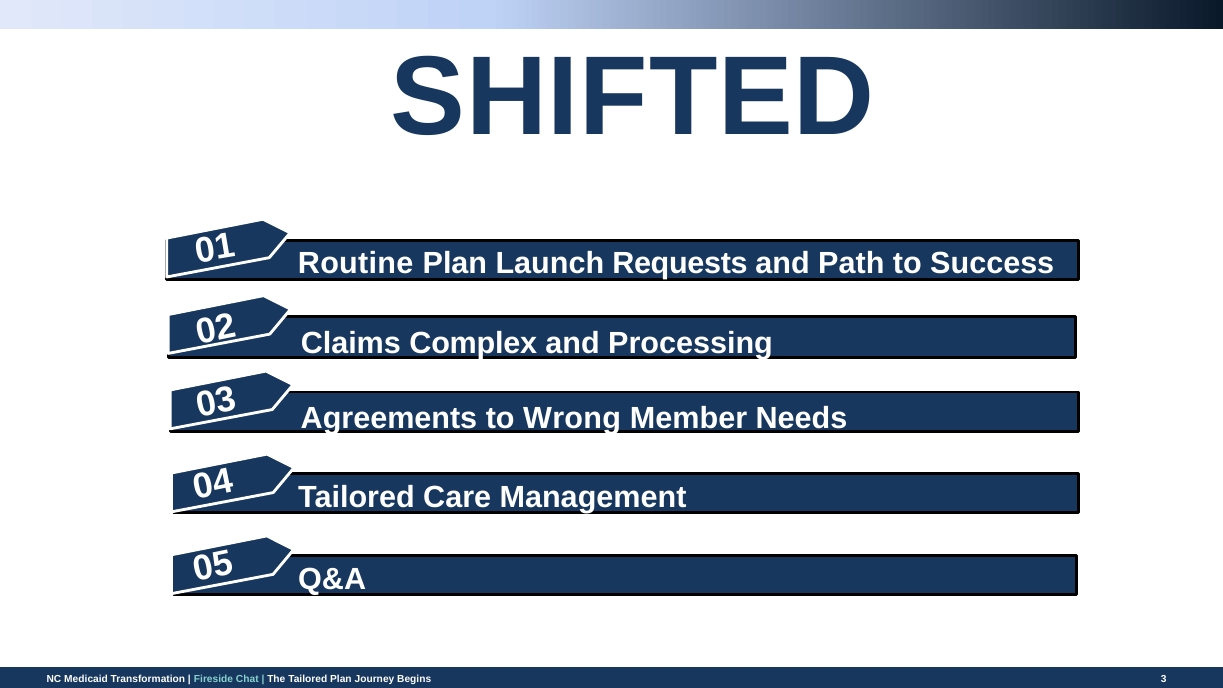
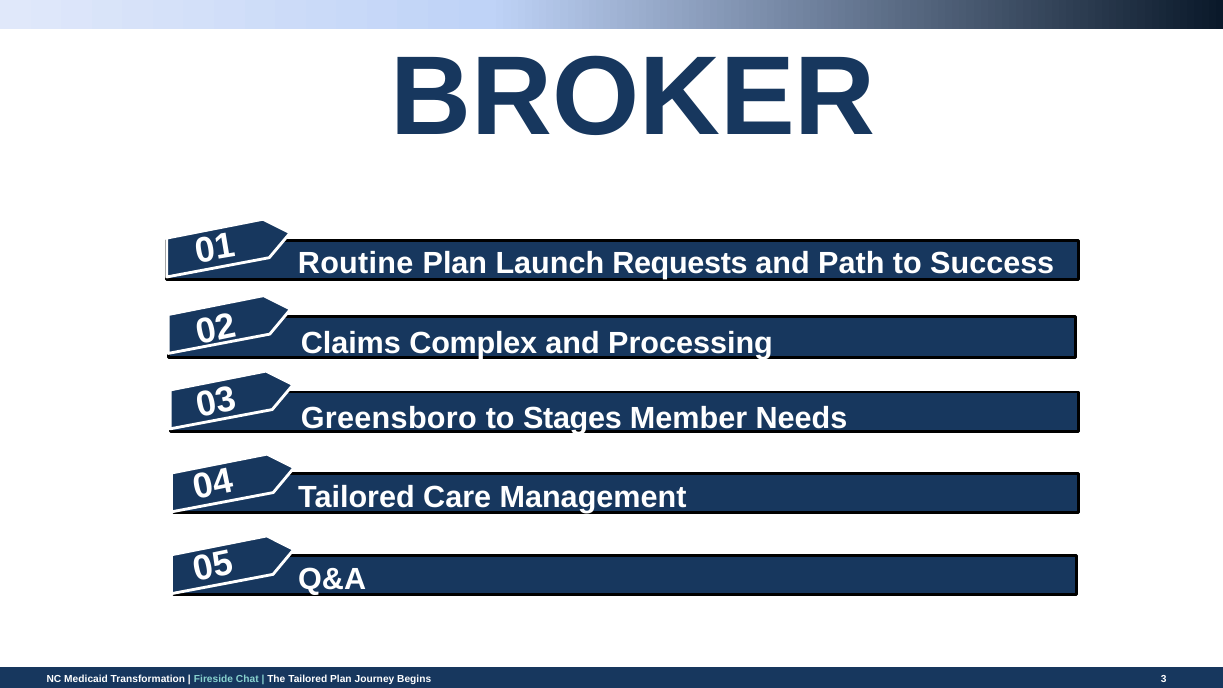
SHIFTED: SHIFTED -> BROKER (633, 98)
Agreements: Agreements -> Greensboro (389, 419)
Wrong: Wrong -> Stages (572, 419)
